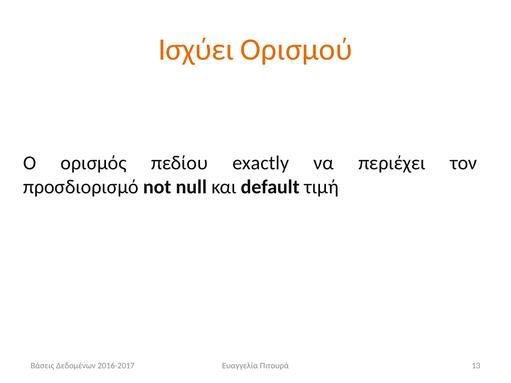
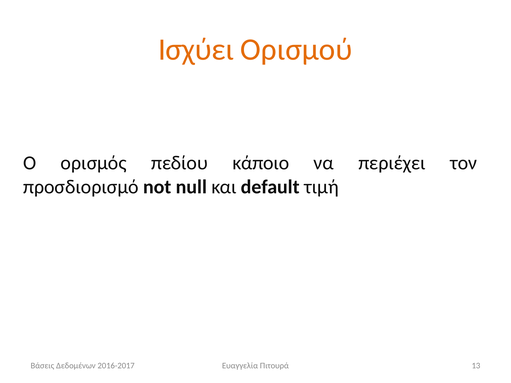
exactly: exactly -> κάποιο (261, 163)
